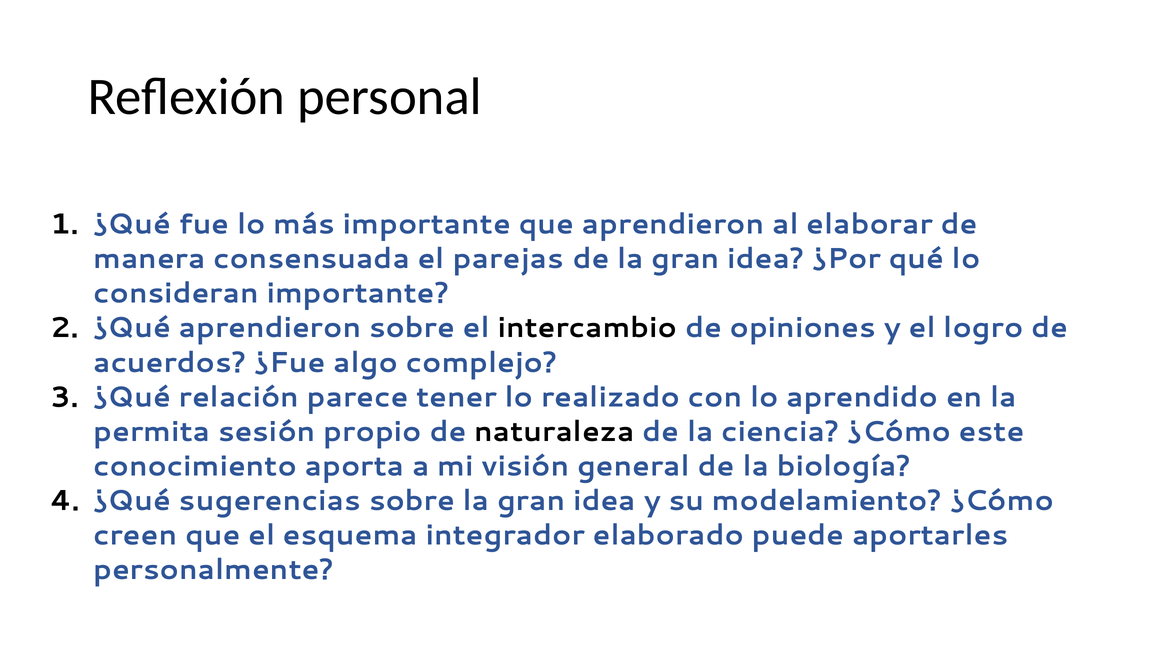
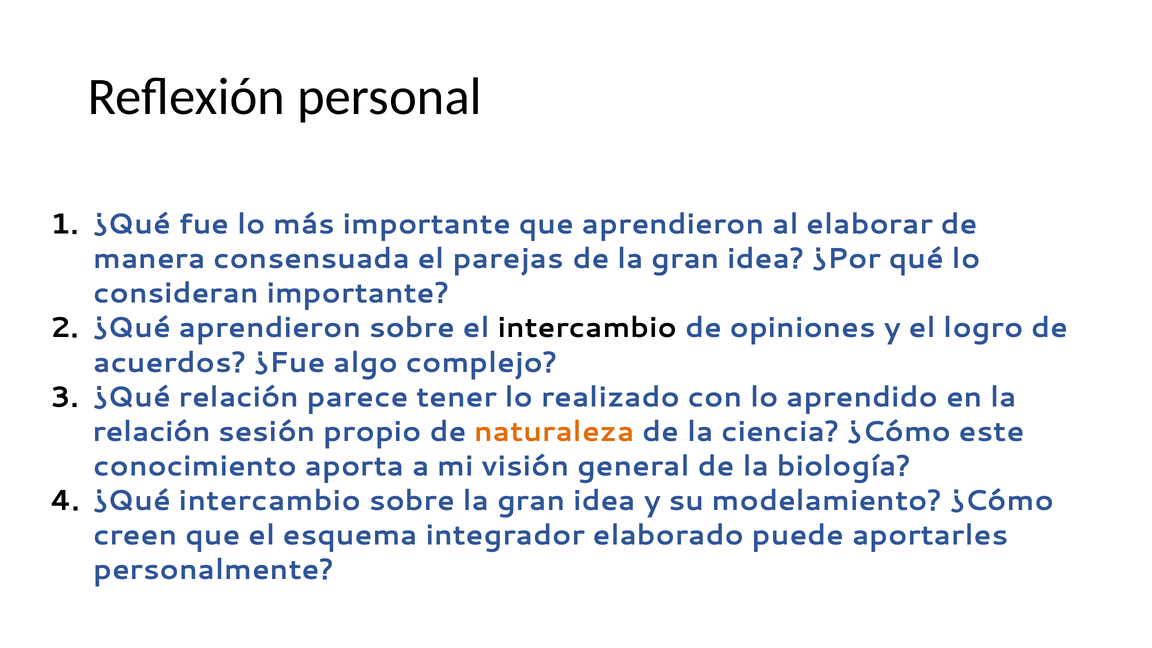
permita: permita -> relación (152, 432)
naturaleza colour: black -> orange (554, 432)
¿Qué sugerencias: sugerencias -> intercambio (270, 501)
